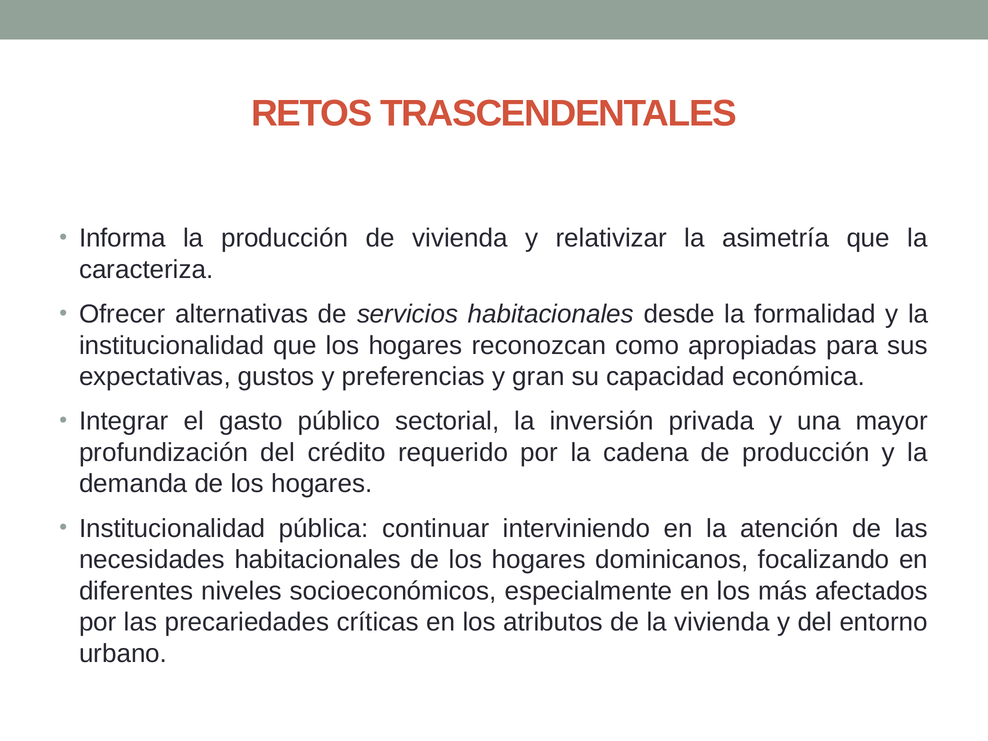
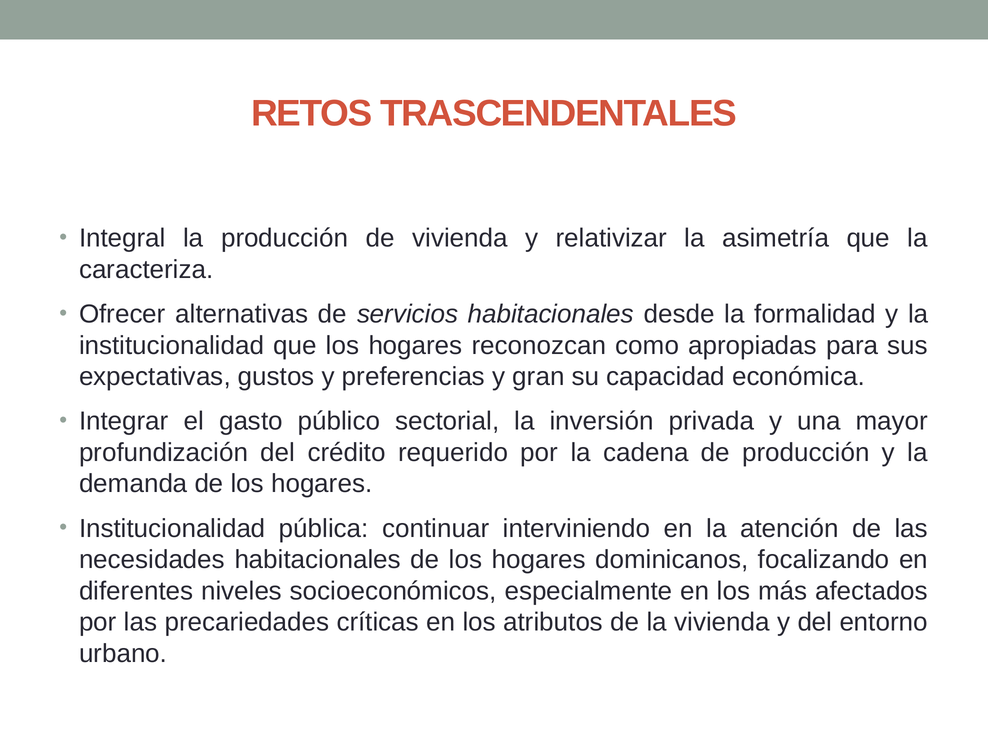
Informa: Informa -> Integral (122, 238)
